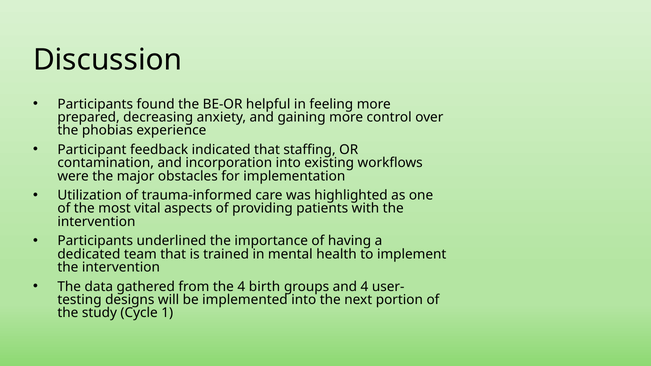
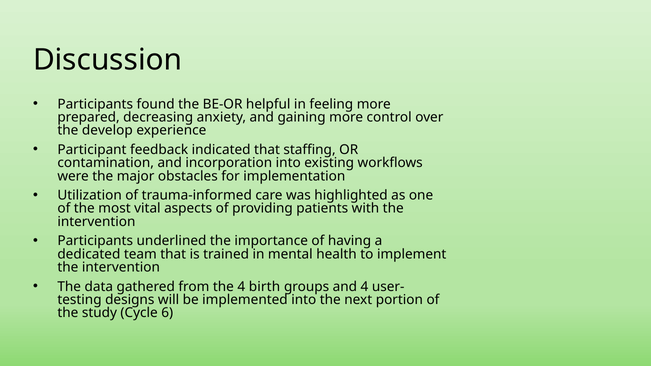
phobias: phobias -> develop (107, 131)
1: 1 -> 6 (167, 313)
